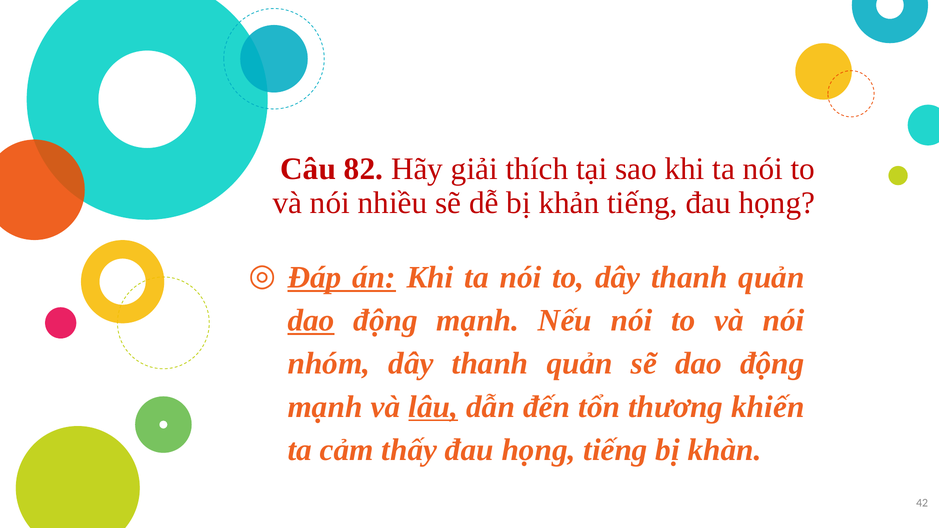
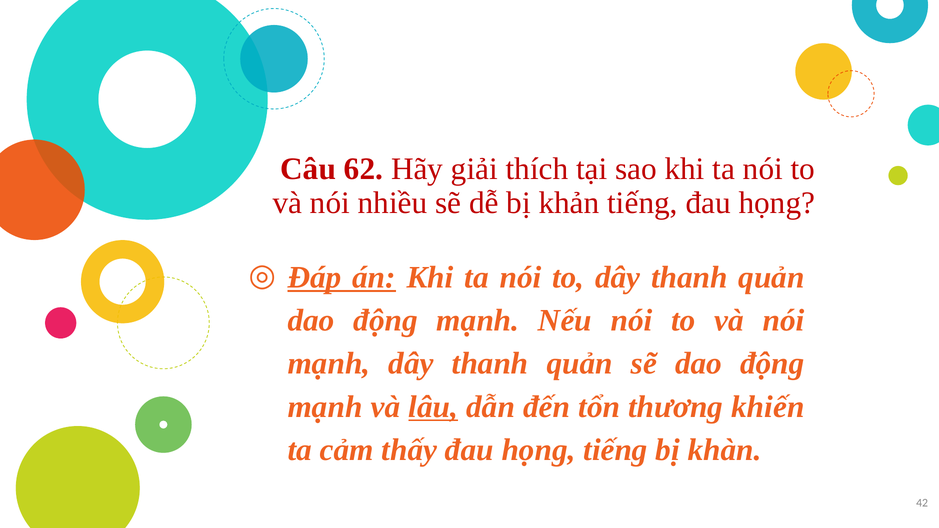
82: 82 -> 62 (363, 169)
dao underline: present -> none (311, 321)
nhóm: nhóm -> mạnh (329, 364)
